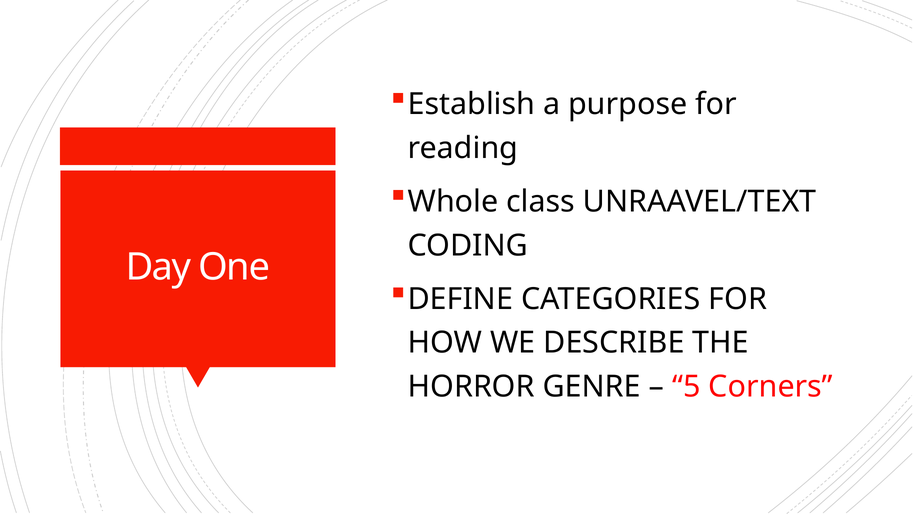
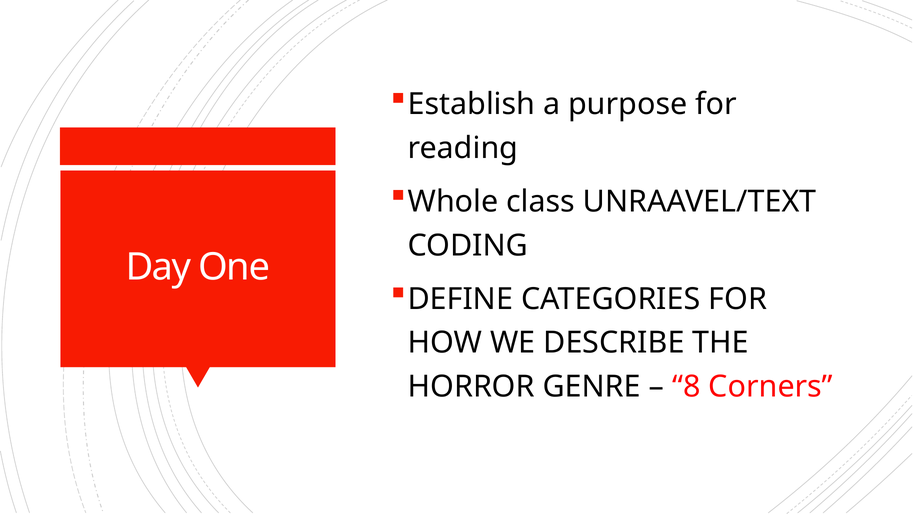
5: 5 -> 8 (686, 387)
